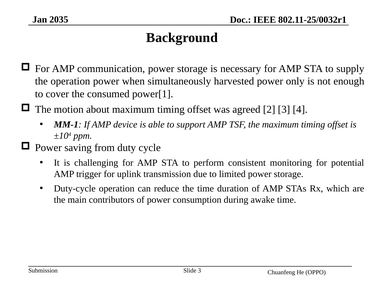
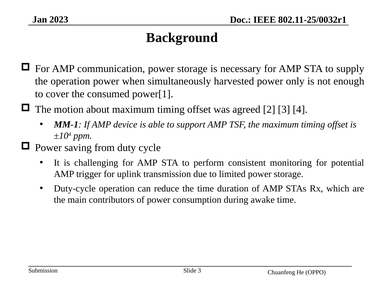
2035: 2035 -> 2023 (59, 20)
